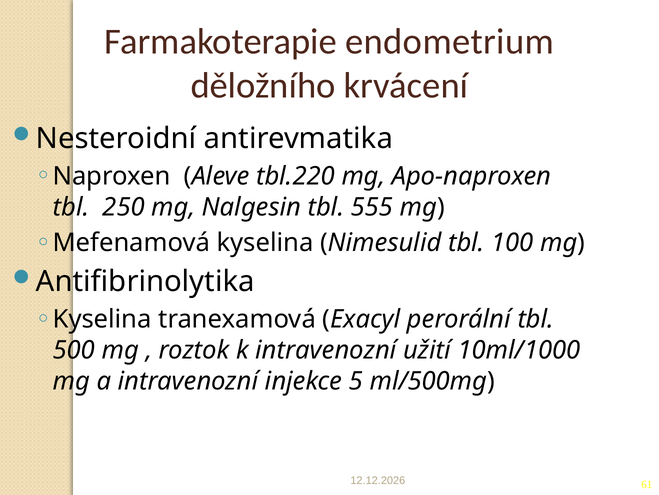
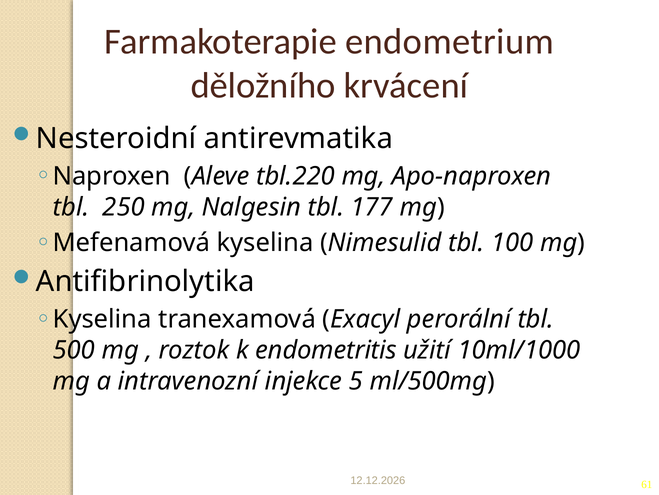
555: 555 -> 177 (372, 207)
k intravenozní: intravenozní -> endometritis (326, 350)
